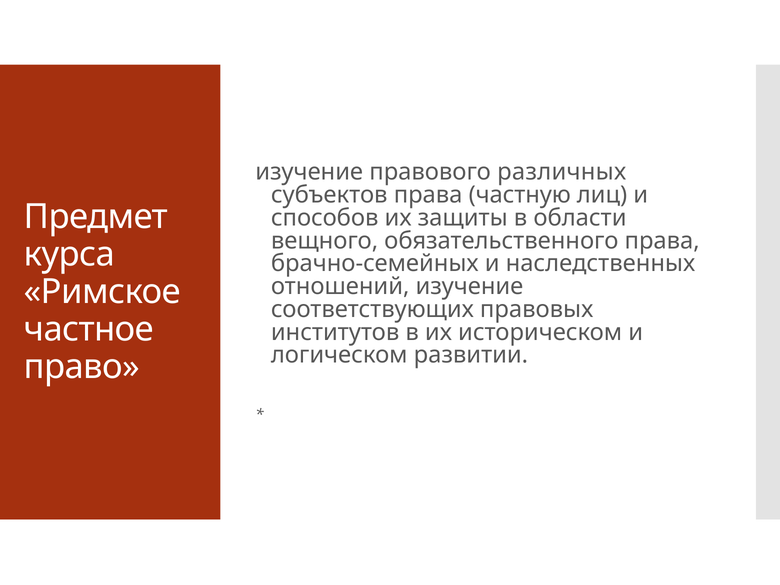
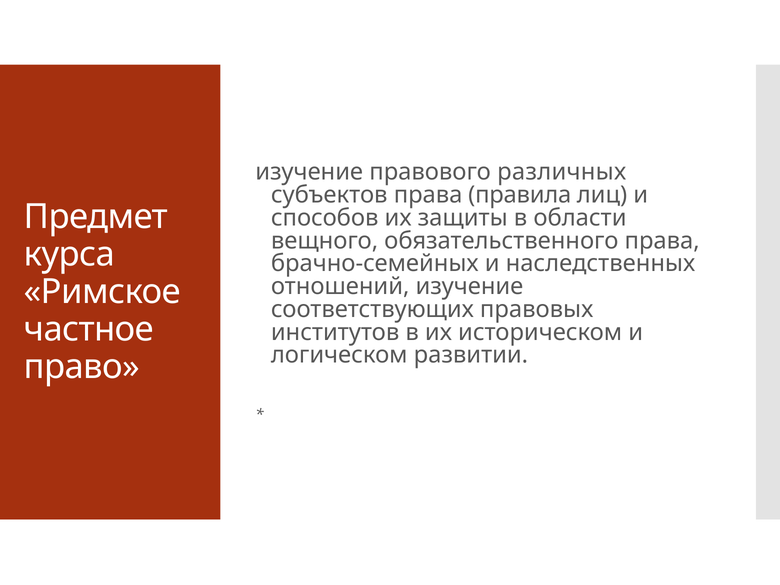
частную: частную -> правила (520, 195)
